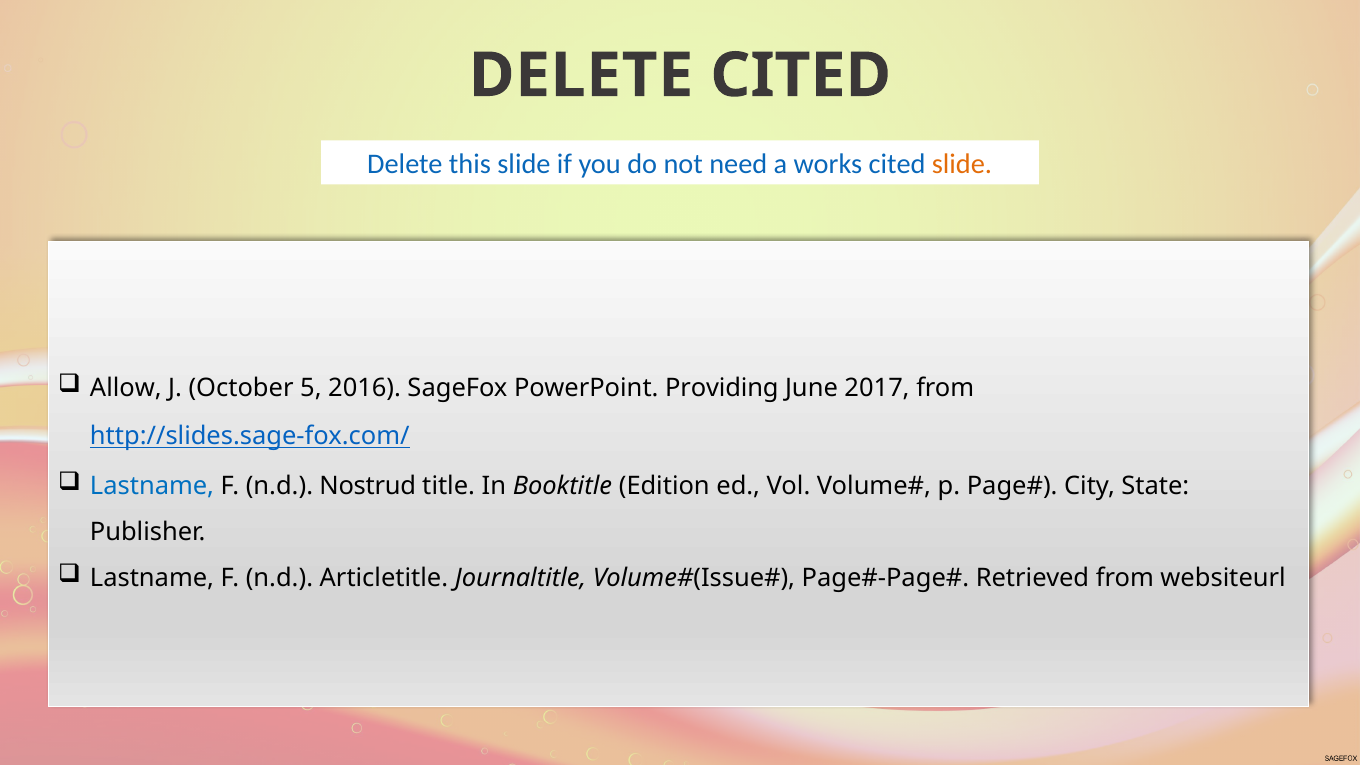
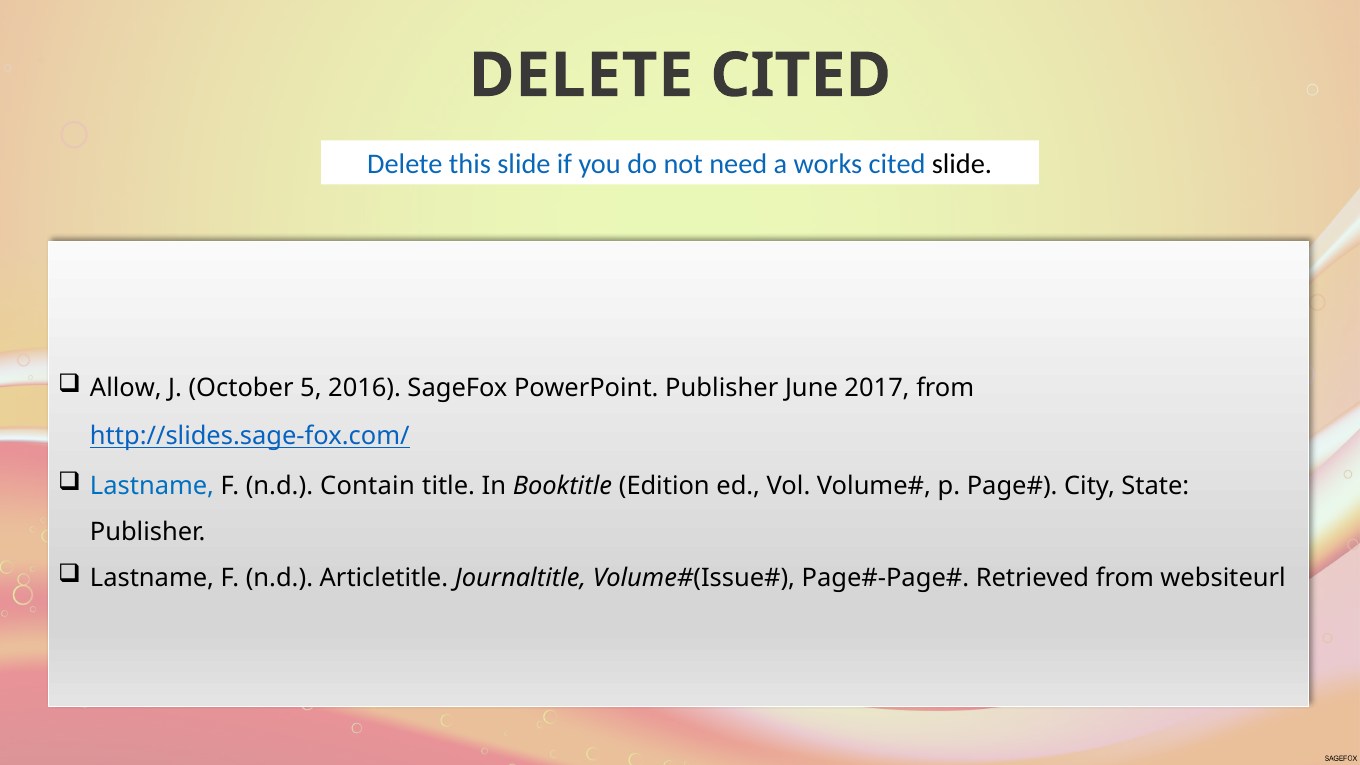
slide colour: orange -> black (962, 164)
PowerPoint Providing: Providing -> Publisher (722, 388)
Nostrud: Nostrud -> Contain (367, 486)
